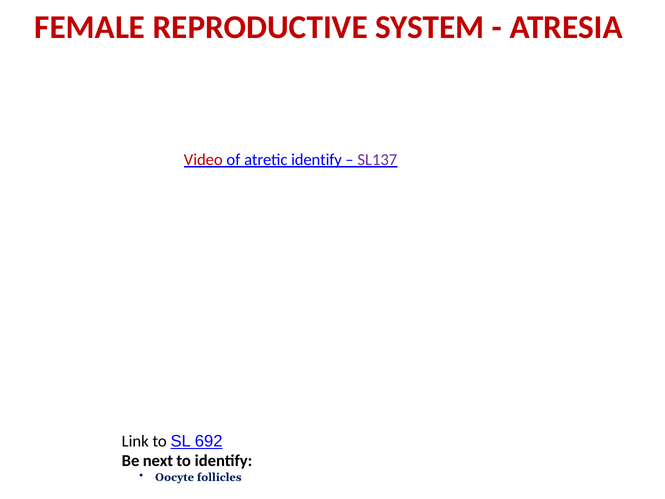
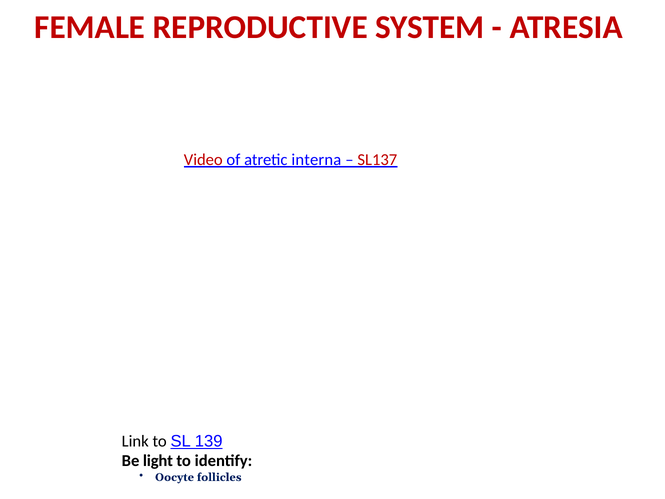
atretic identify: identify -> interna (316, 159)
SL137 colour: purple -> red (377, 159)
692: 692 -> 139 (209, 441)
next: next -> light (158, 461)
